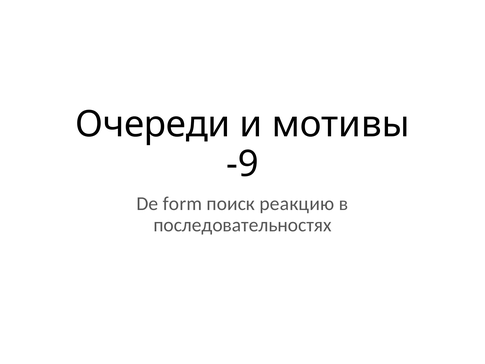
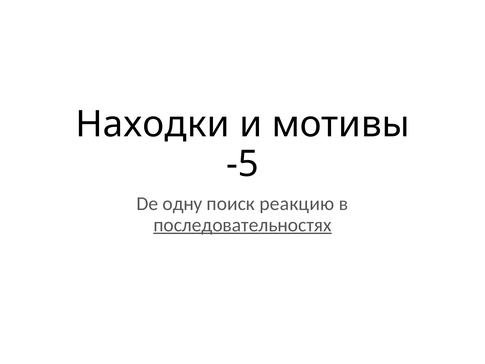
Очереди: Очереди -> Находки (153, 124)
-9: -9 -> -5 (242, 164)
form: form -> одну (183, 204)
последовательностях underline: none -> present (242, 225)
